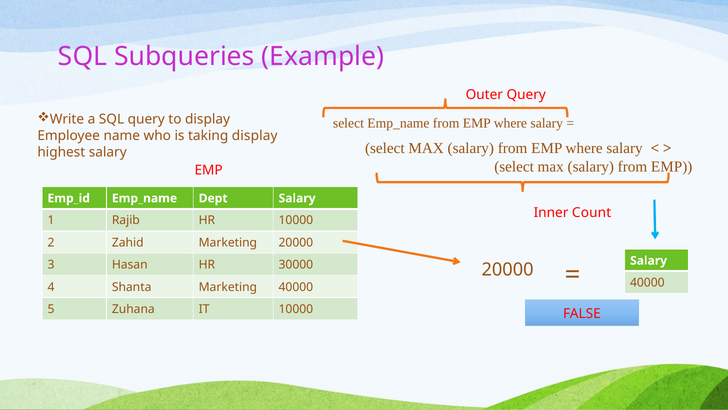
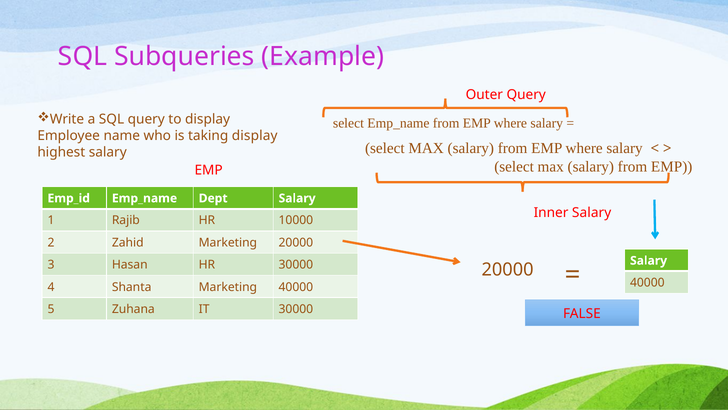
Inner Count: Count -> Salary (592, 212)
IT 10000: 10000 -> 30000 (296, 309)
